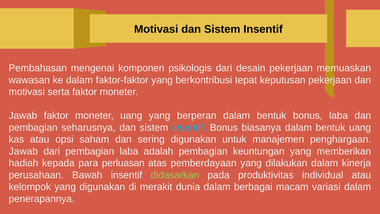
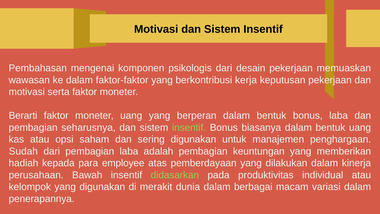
tepat: tepat -> kerja (246, 80)
Jawab: Jawab -> Berarti (23, 116)
insentif colour: light blue -> light green (189, 127)
Jawab: Jawab -> Sudah (23, 151)
perluasan: perluasan -> employee (123, 163)
